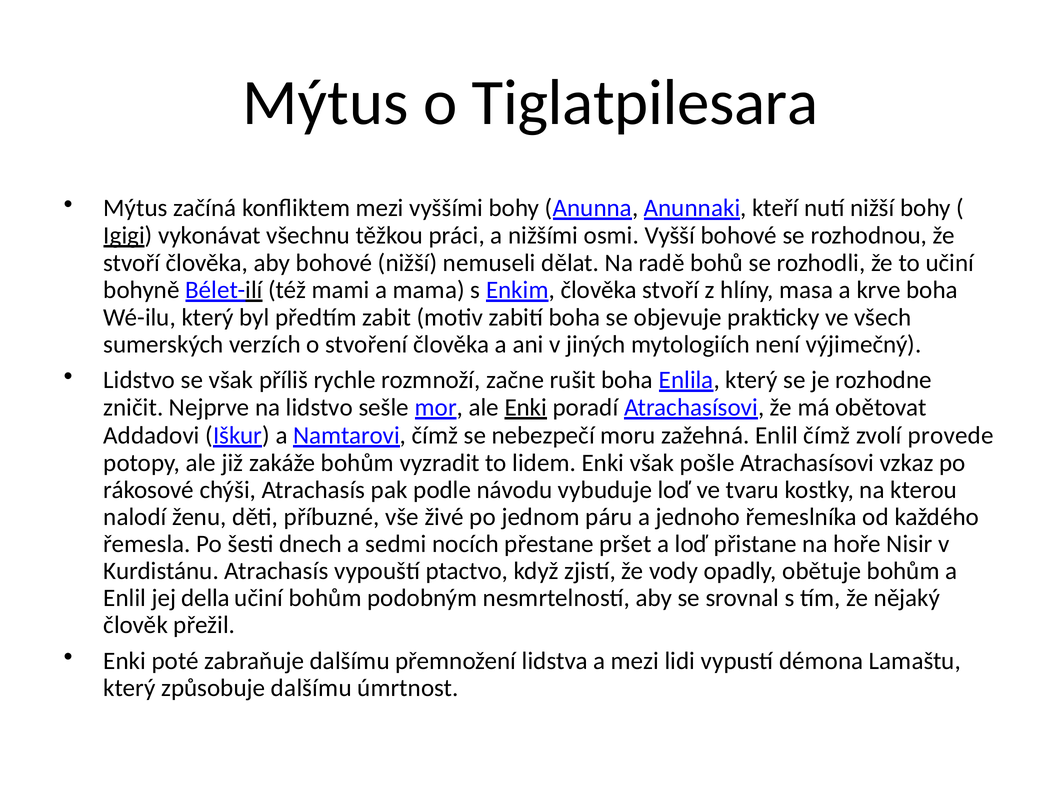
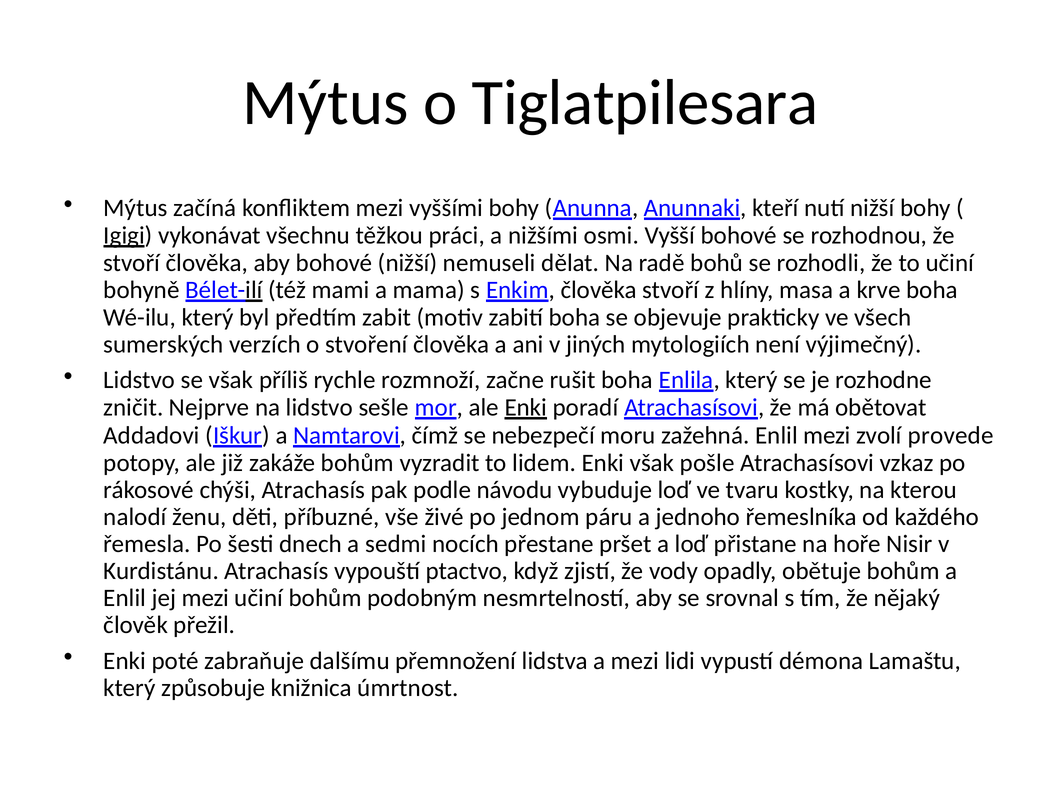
Enlil čímž: čímž -> mezi (827, 435)
jej della: della -> mezi (205, 598)
způsobuje dalšímu: dalšímu -> knižnica (311, 688)
